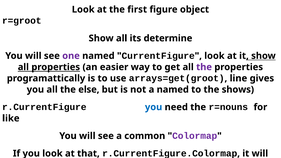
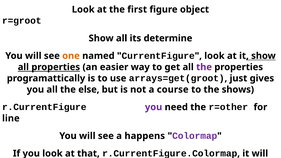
one colour: purple -> orange (71, 56)
line: line -> just (238, 78)
a named: named -> course (173, 90)
you colour: blue -> purple (154, 107)
r=nouns: r=nouns -> r=other (228, 107)
like: like -> line (11, 118)
common: common -> happens (145, 136)
